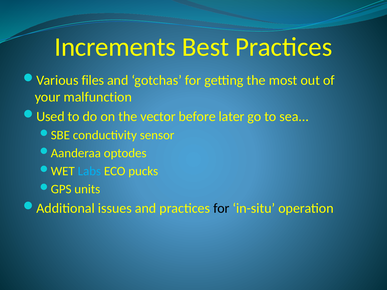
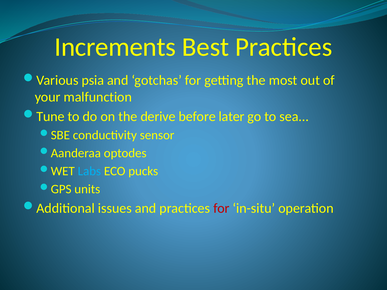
files: files -> psia (93, 80)
Used: Used -> Tune (50, 117)
vector: vector -> derive (158, 117)
for colour: black -> red (221, 208)
